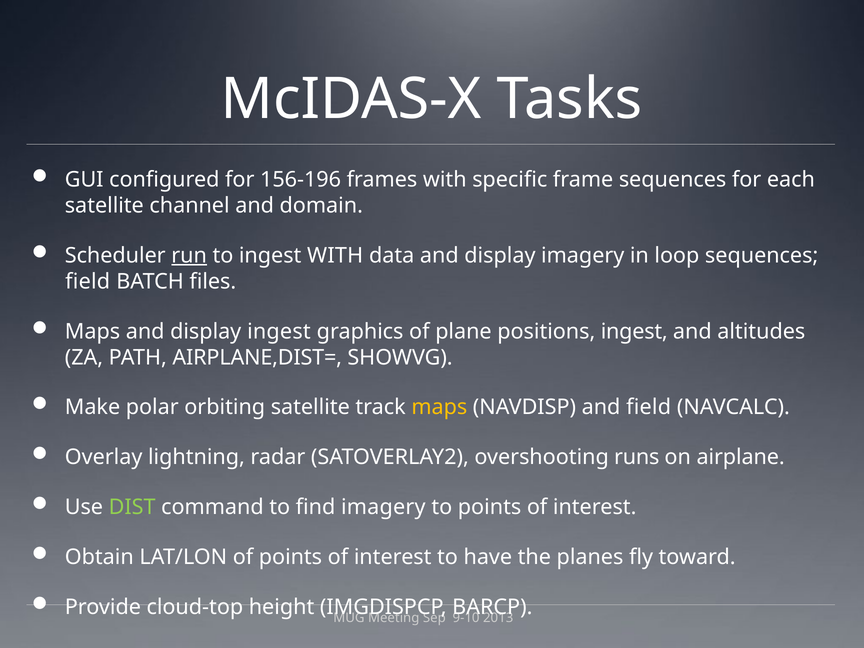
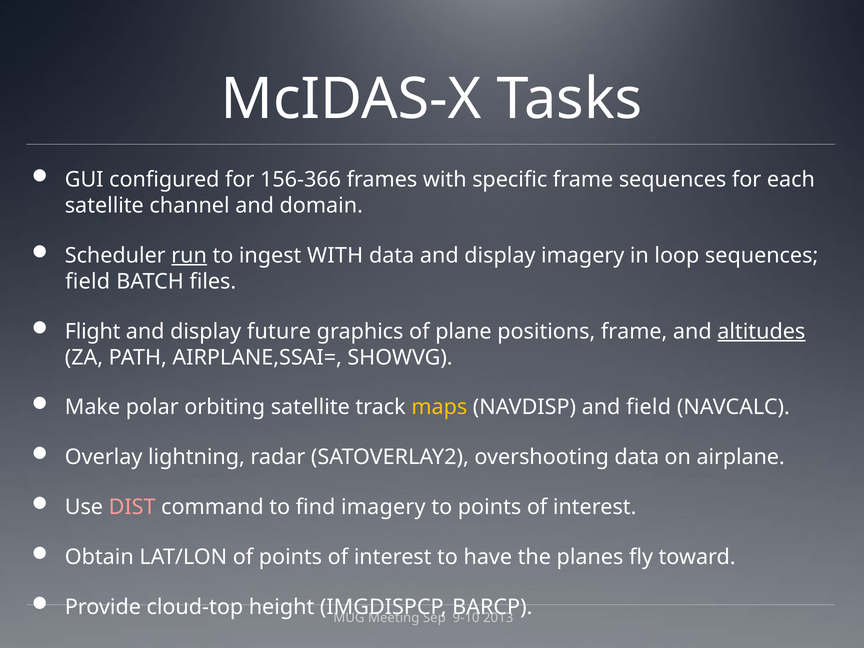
156-196: 156-196 -> 156-366 (301, 180)
Maps: Maps -> Flight (93, 331)
display ingest: ingest -> future (279, 331)
positions ingest: ingest -> frame (634, 331)
altitudes underline: none -> present (761, 331)
AIRPLANE,DIST=: AIRPLANE,DIST= -> AIRPLANE,SSAI= (257, 357)
overshooting runs: runs -> data (637, 457)
DIST colour: light green -> pink (132, 507)
